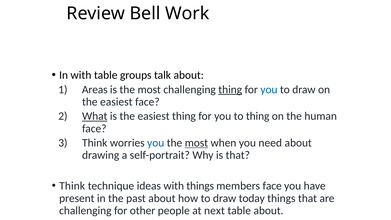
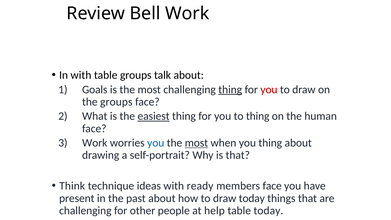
Areas: Areas -> Goals (95, 89)
you colour: blue -> red (269, 89)
easiest: easiest -> groups (116, 102)
What underline: present -> none (95, 116)
easiest underline: none -> present (154, 116)
Think: Think -> Work (95, 143)
you need: need -> thing (270, 143)
with things: things -> ready (200, 186)
next: next -> help (214, 211)
table about: about -> today (268, 211)
